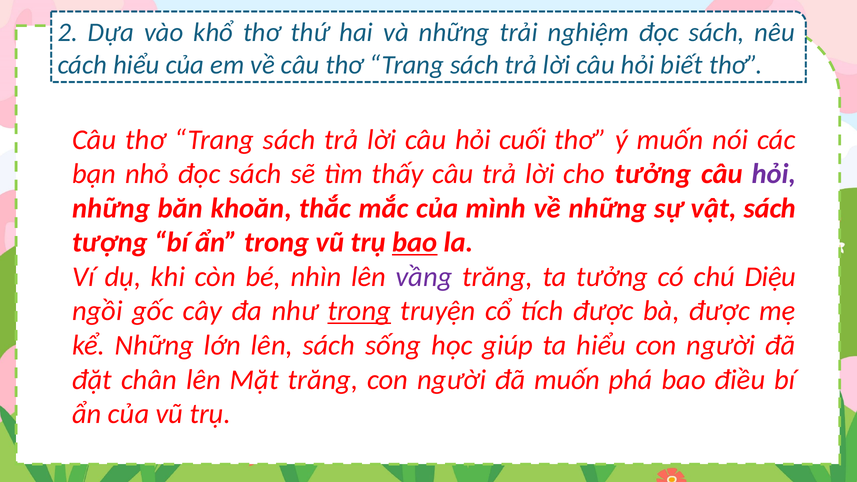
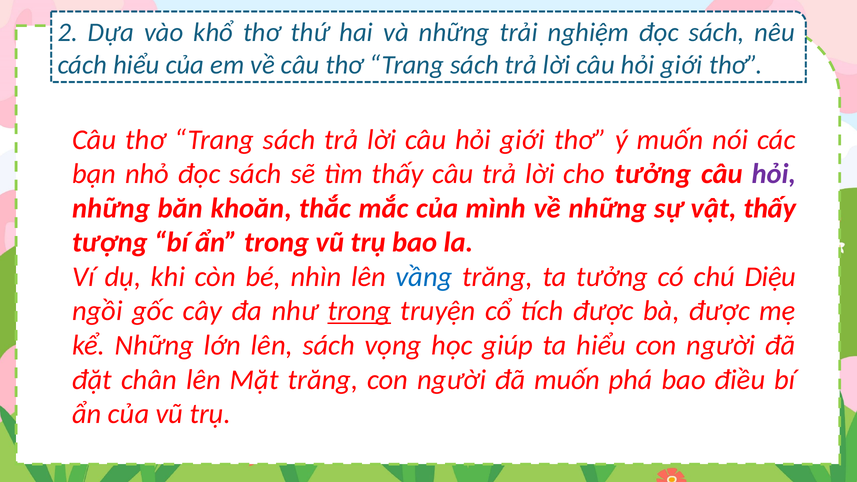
biết: biết -> giới (682, 65)
cuối: cuối -> giới (522, 140)
vật sách: sách -> thấy (770, 208)
bao underline: present -> none (415, 243)
vầng colour: purple -> blue (424, 277)
sống: sống -> vọng (393, 345)
